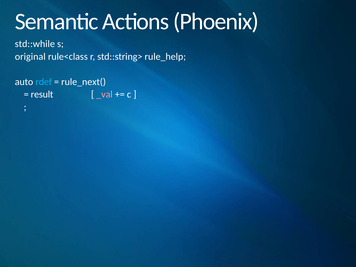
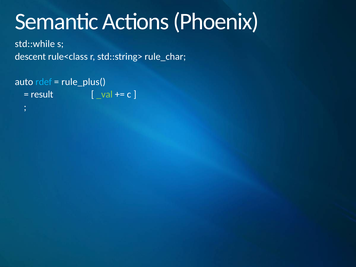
original: original -> descent (30, 57)
rule_help: rule_help -> rule_char (165, 57)
rule_next(: rule_next( -> rule_plus( (84, 82)
_val colour: pink -> light green (104, 94)
